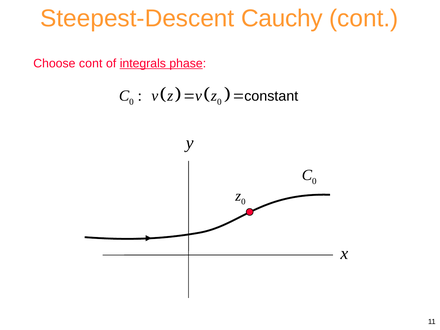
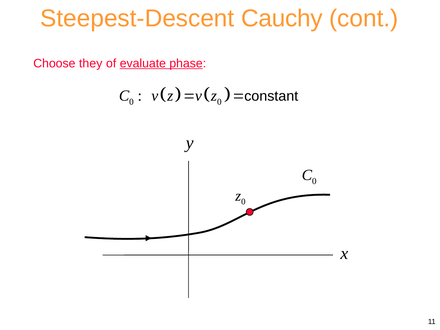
Choose cont: cont -> they (91, 63)
integrals: integrals -> evaluate (143, 63)
